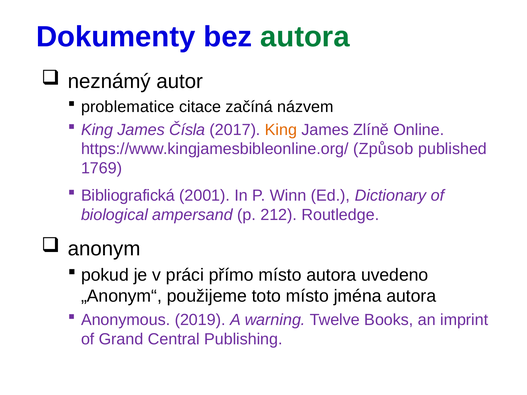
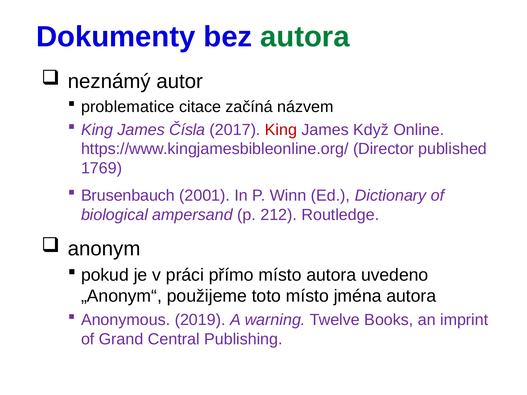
King colour: orange -> red (281, 130)
Zlíně: Zlíně -> Když (371, 130)
Způsob: Způsob -> Director (383, 149)
Bibliografická: Bibliografická -> Brusenbauch (128, 196)
